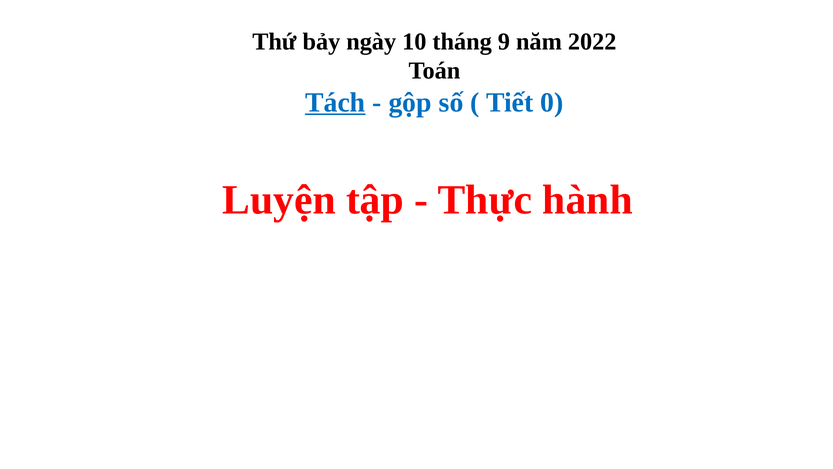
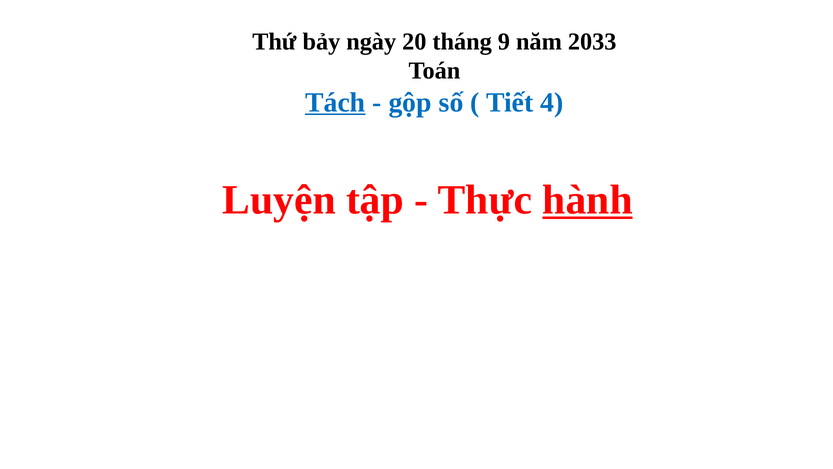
10: 10 -> 20 (414, 42)
2022: 2022 -> 2033 (592, 42)
0: 0 -> 4 (552, 102)
hành underline: none -> present (588, 200)
